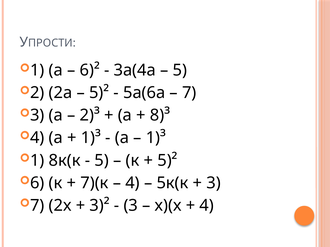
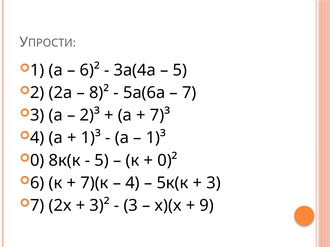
5)²: 5)² -> 8)² (99, 93)
8)³: 8)³ -> 7)³ (160, 116)
1: 1 -> 0 (37, 161)
5)²: 5)² -> 0)² (167, 161)
4: 4 -> 9 (207, 206)
